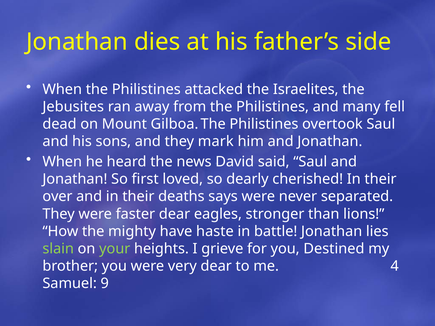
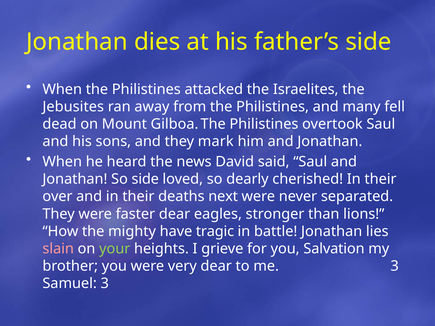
So first: first -> side (145, 179)
says: says -> next (223, 197)
haste: haste -> tragic (215, 231)
slain colour: light green -> pink (58, 249)
Destined: Destined -> Salvation (334, 249)
me 4: 4 -> 3 (395, 266)
Samuel 9: 9 -> 3 (105, 284)
